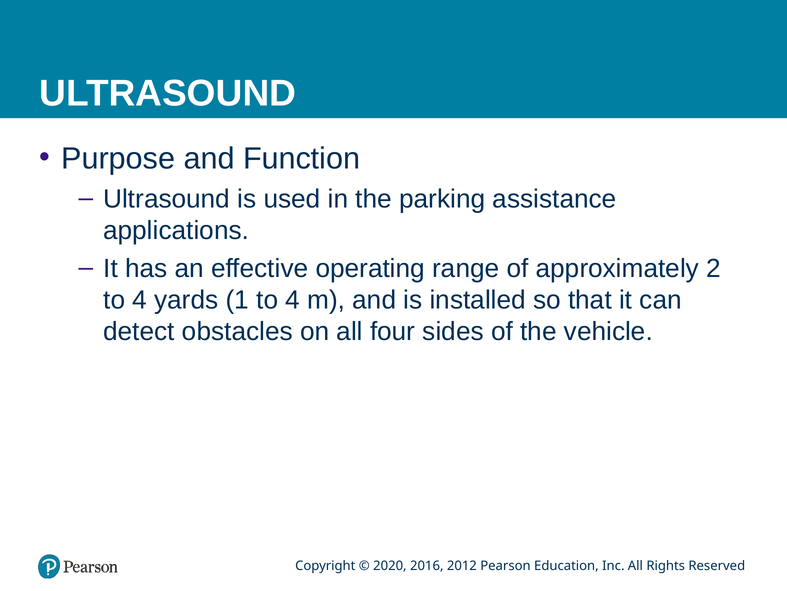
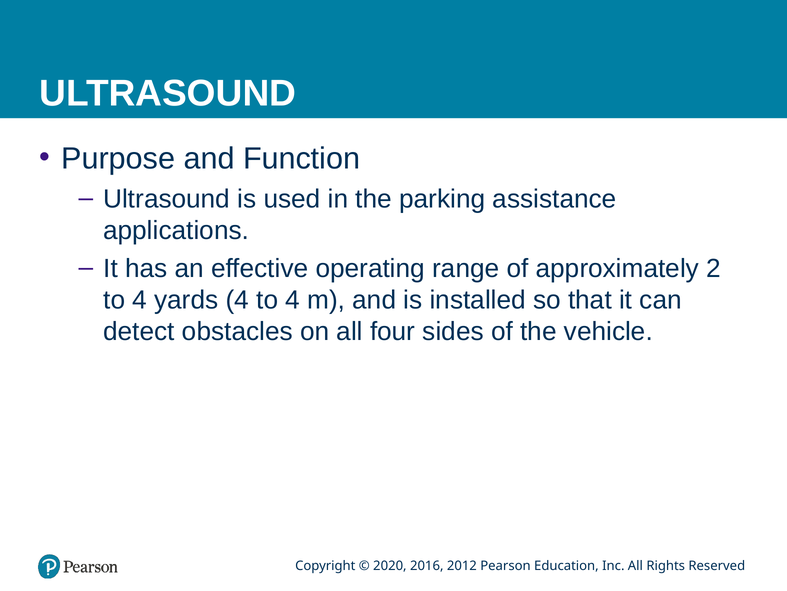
yards 1: 1 -> 4 (237, 300)
